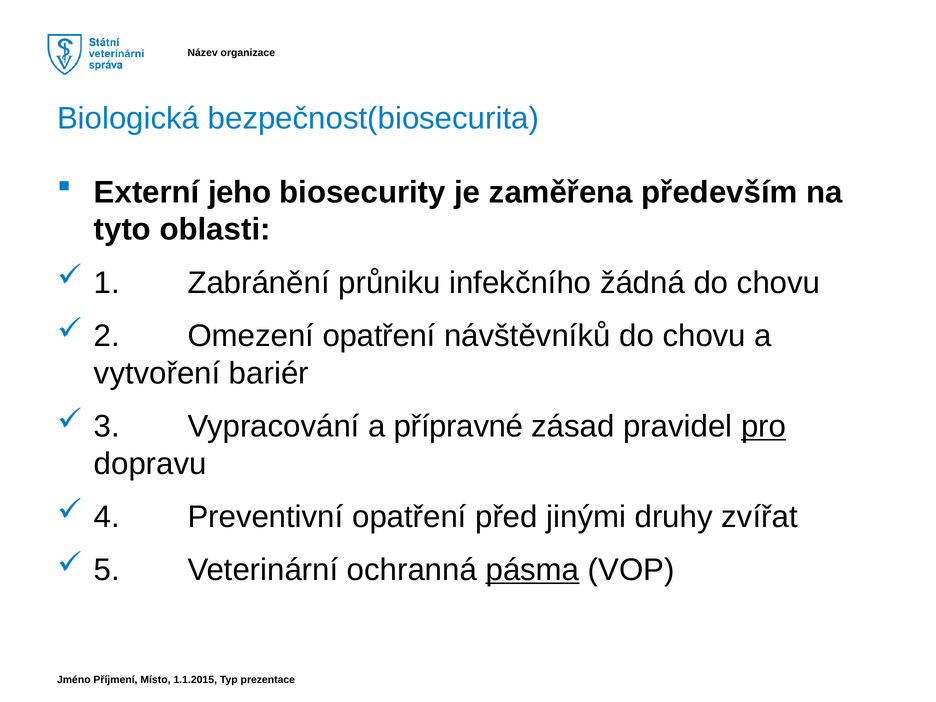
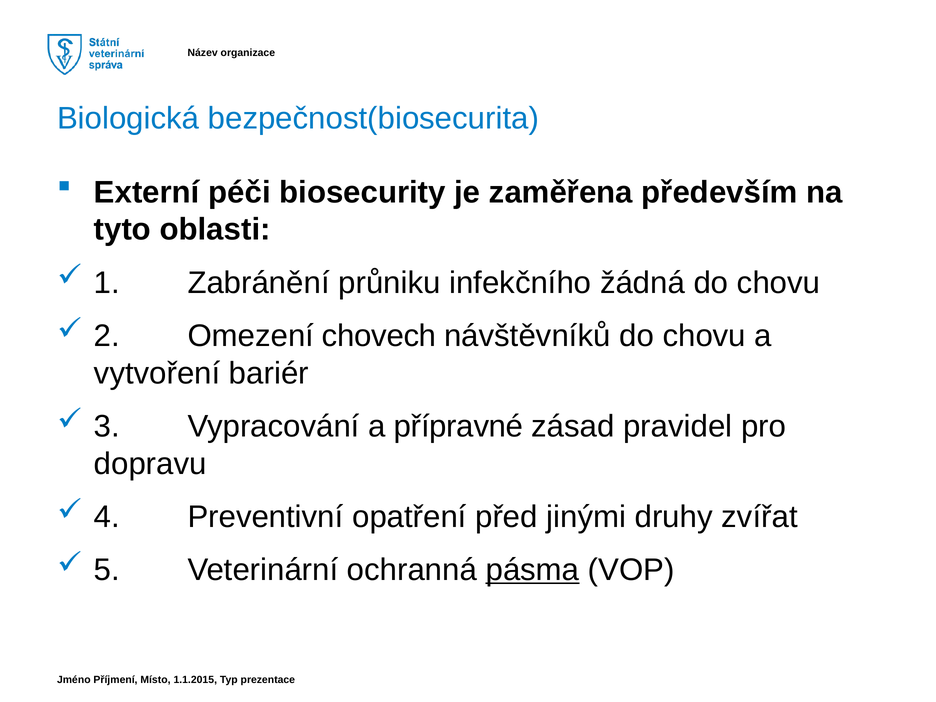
jeho: jeho -> péči (239, 192)
Omezení opatření: opatření -> chovech (379, 336)
pro underline: present -> none (764, 426)
